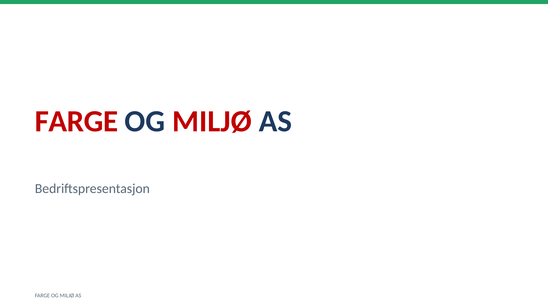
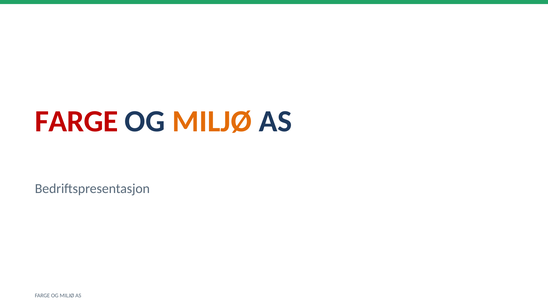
MILJØ colour: red -> orange (212, 122)
